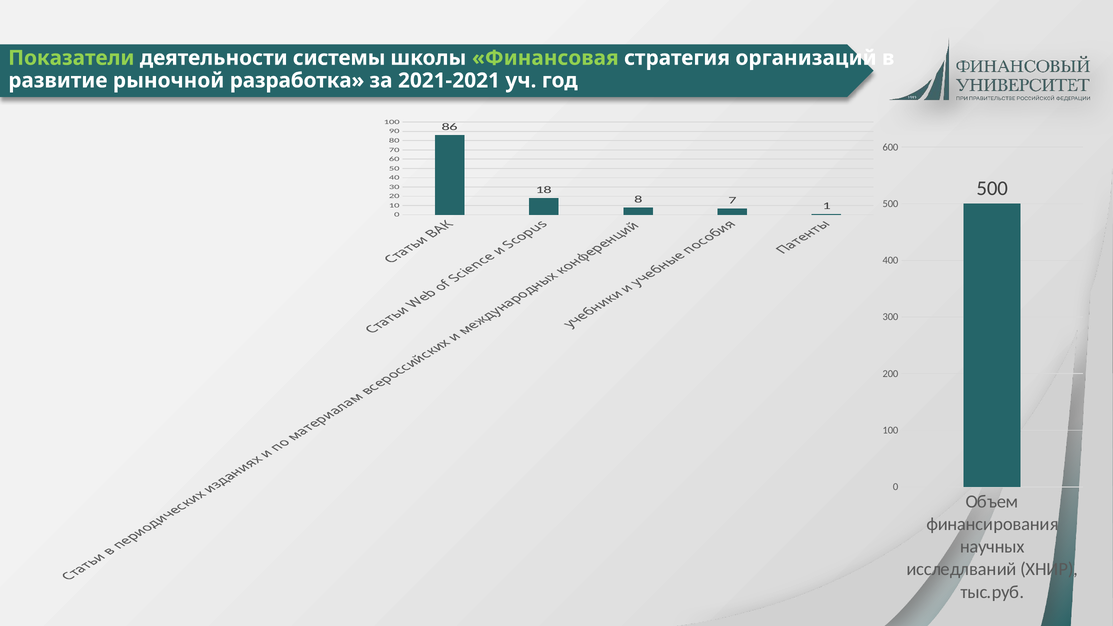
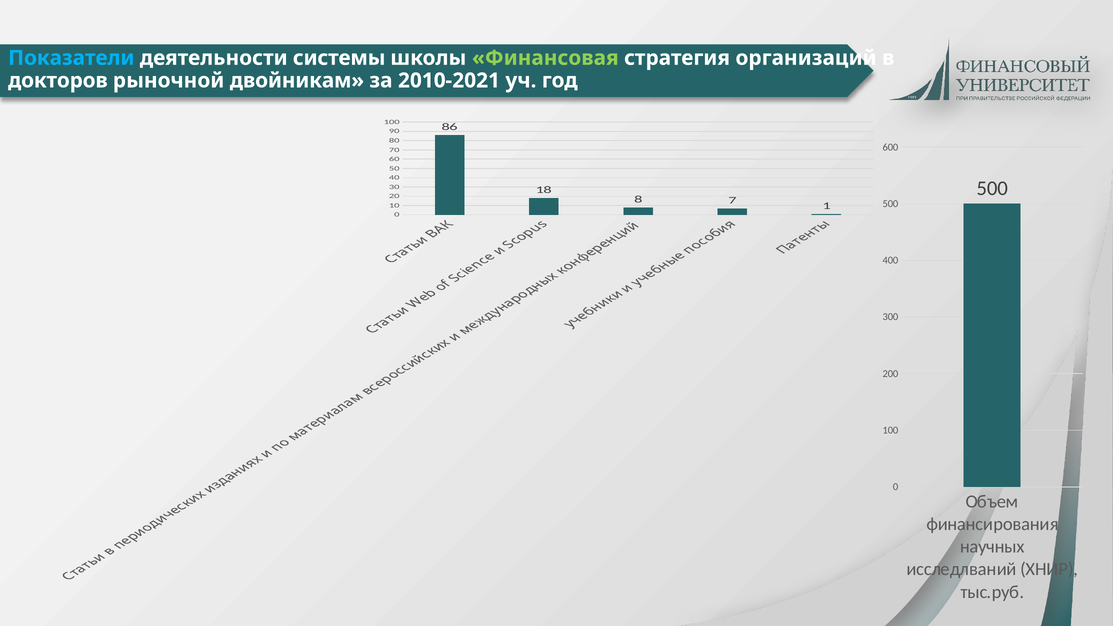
Показатели colour: light green -> light blue (71, 58)
развитие: развитие -> докторов (58, 81)
разработка: разработка -> двойникам (297, 81)
2021-2021: 2021-2021 -> 2010-2021 (449, 81)
